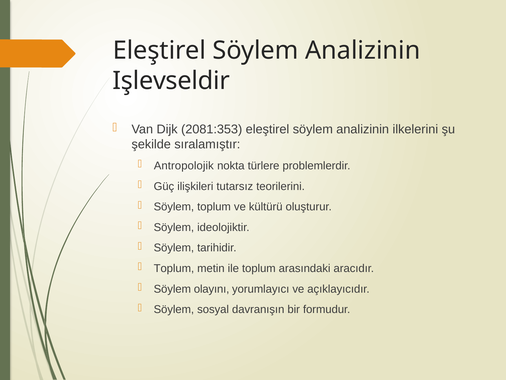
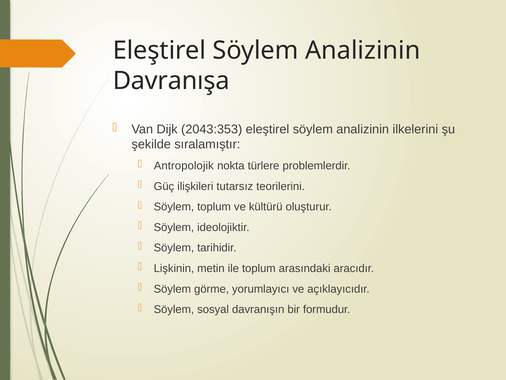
Işlevseldir: Işlevseldir -> Davranışa (171, 81)
2081:353: 2081:353 -> 2043:353 (212, 129)
Toplum: Toplum -> Lişkinin (174, 268)
olayını: olayını -> görme (212, 289)
